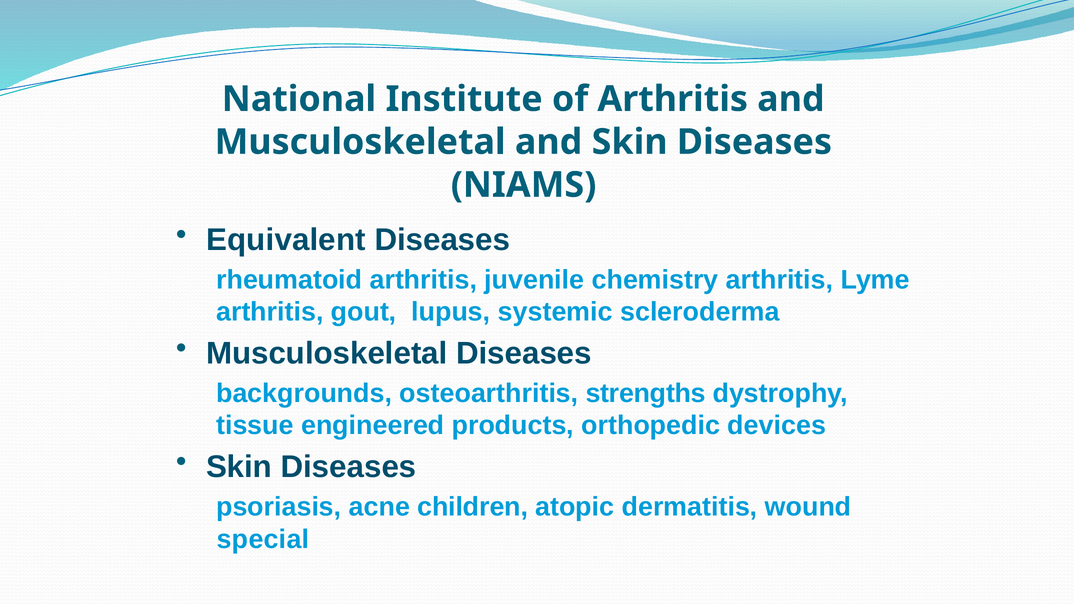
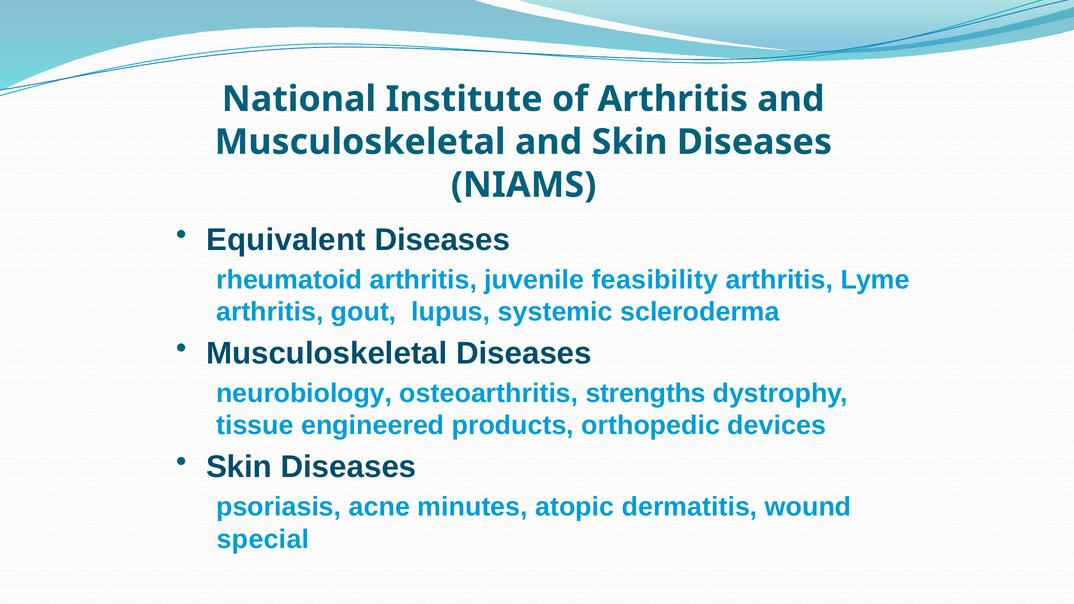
chemistry: chemistry -> feasibility (655, 280)
backgrounds: backgrounds -> neurobiology (304, 393)
children: children -> minutes (473, 507)
